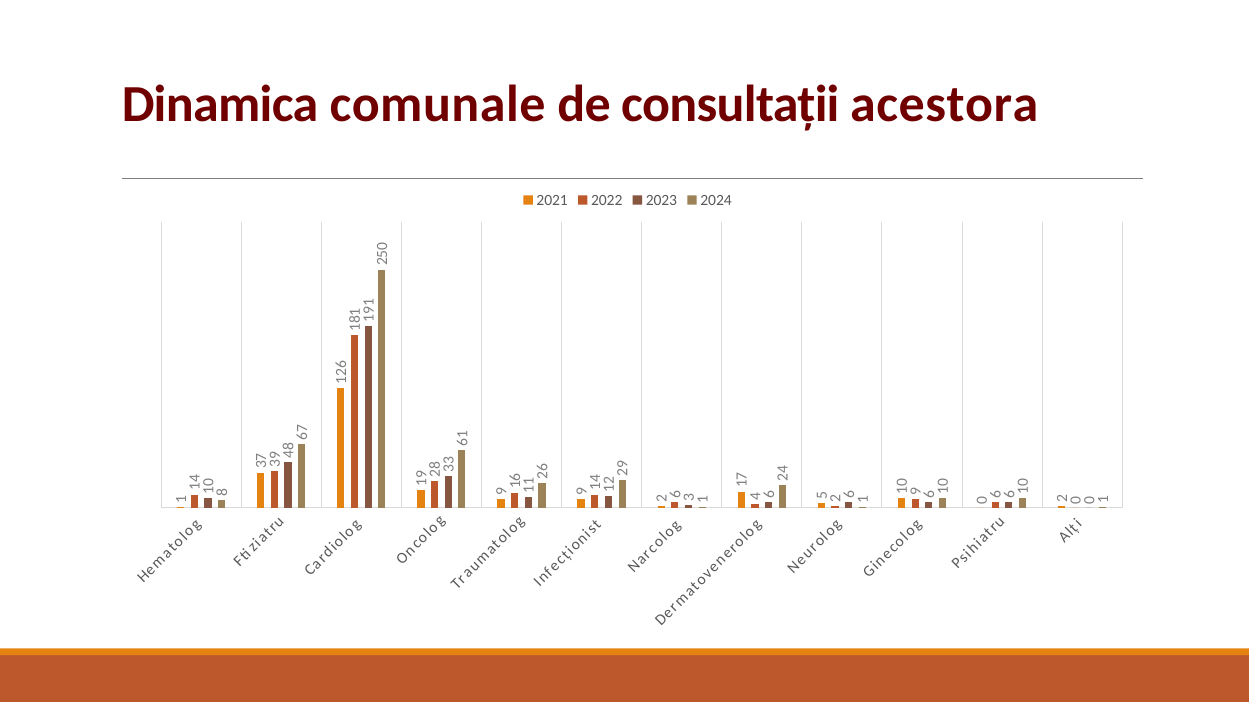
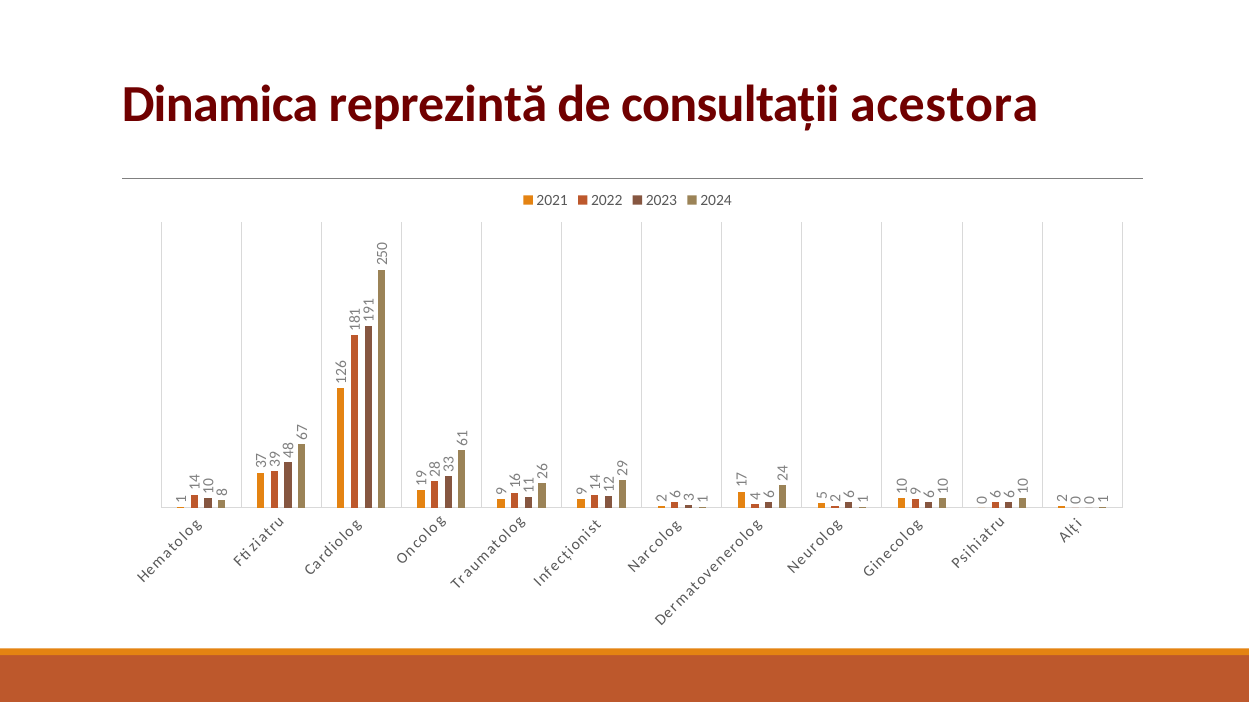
comunale: comunale -> reprezintă (438, 104)
